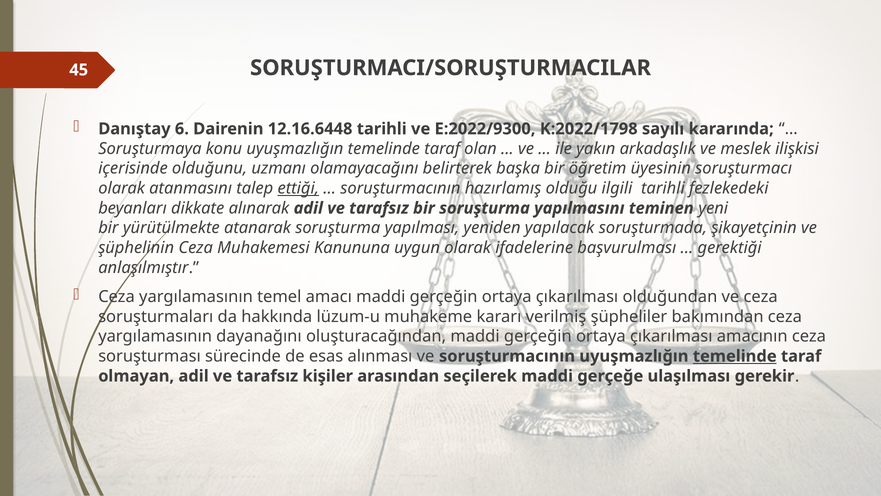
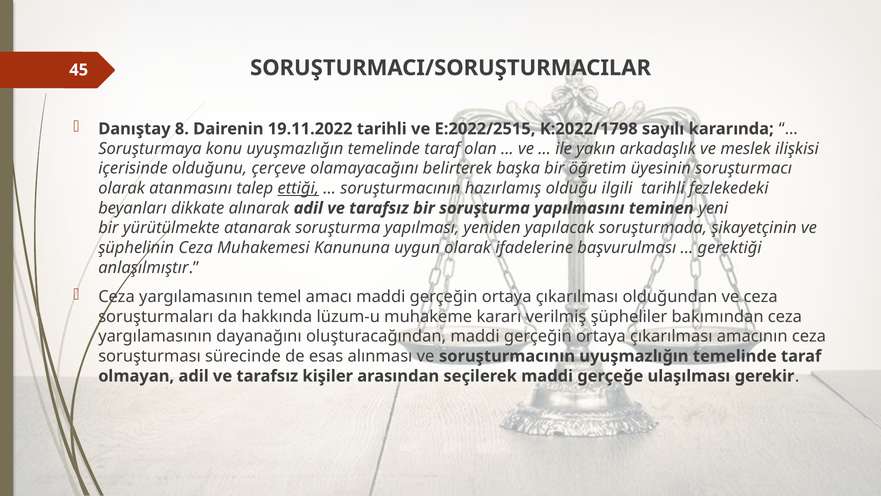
6: 6 -> 8 (182, 129)
12.16.6448: 12.16.6448 -> 19.11.2022 (310, 129)
E:2022/9300: E:2022/9300 -> E:2022/2515 (485, 129)
uzmanı: uzmanı -> çerçeve (279, 168)
temelinde underline: present -> none (735, 356)
